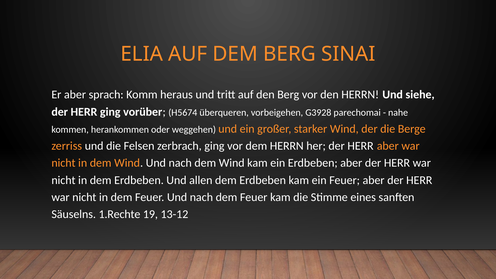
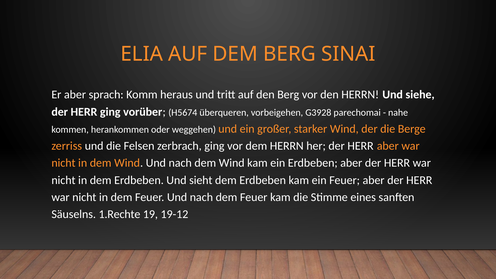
allen: allen -> sieht (201, 180)
13-12: 13-12 -> 19-12 (174, 214)
